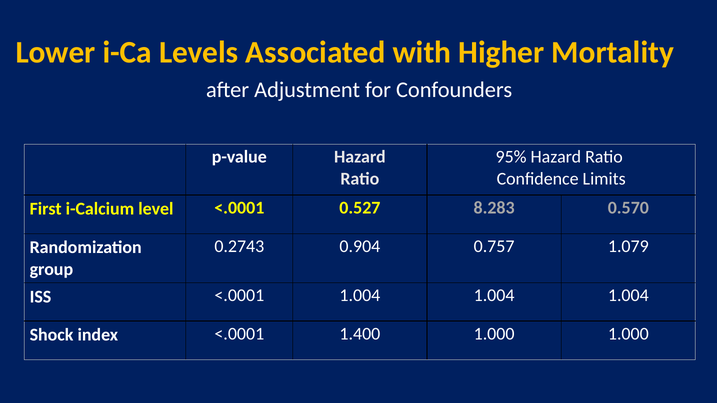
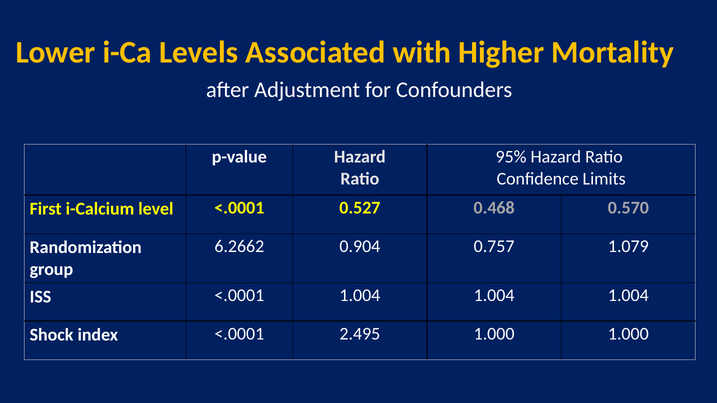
8.283: 8.283 -> 0.468 (494, 208)
0.2743: 0.2743 -> 6.2662 (239, 247)
1.400: 1.400 -> 2.495 (360, 334)
